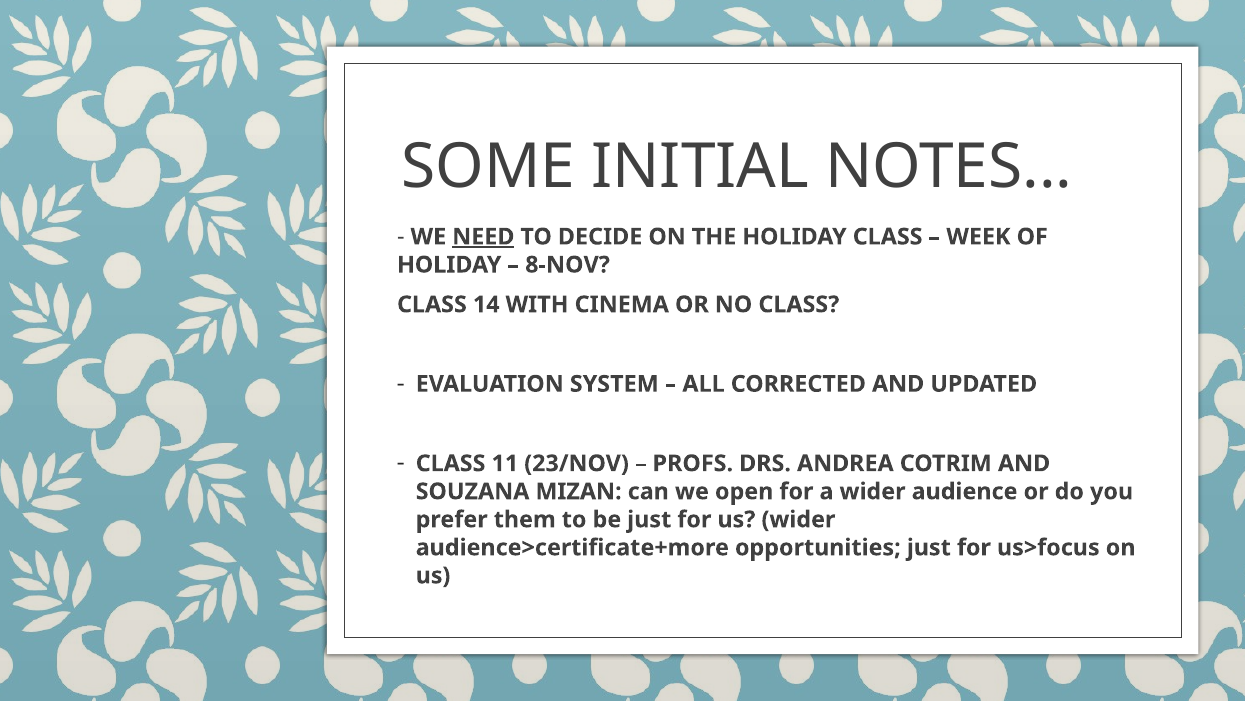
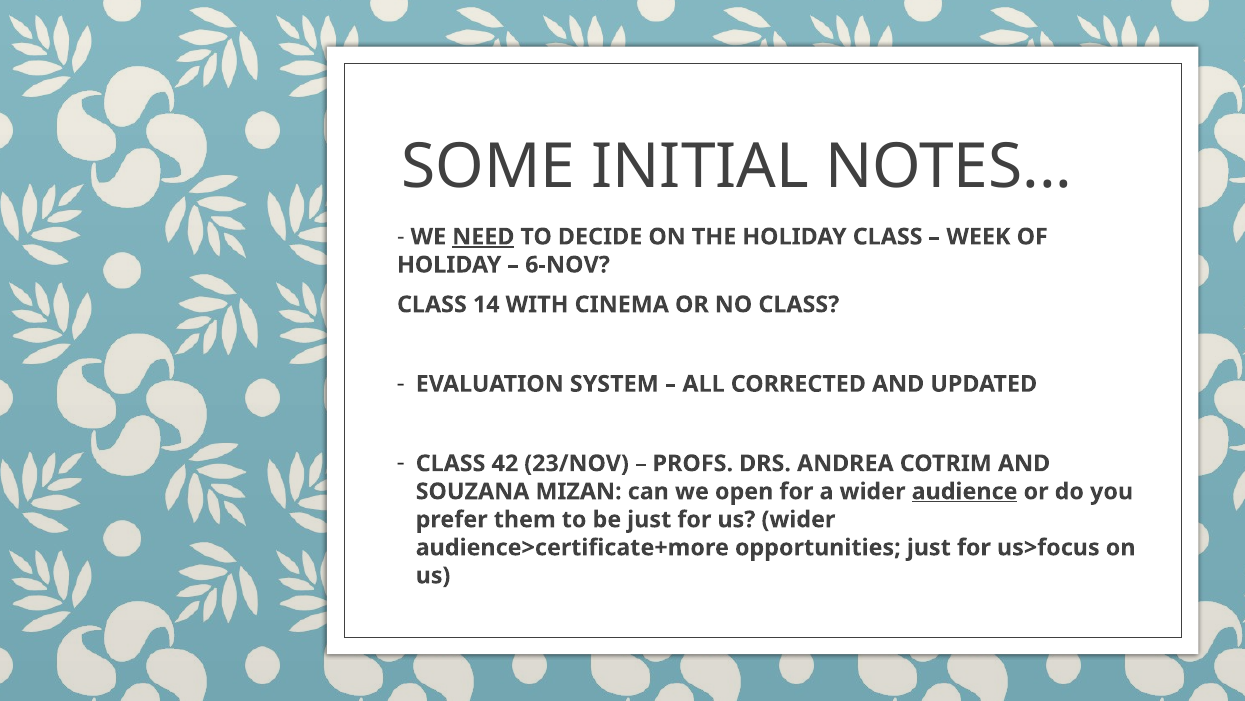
8-NOV: 8-NOV -> 6-NOV (568, 265)
11: 11 -> 42 (505, 463)
audience underline: none -> present (965, 491)
